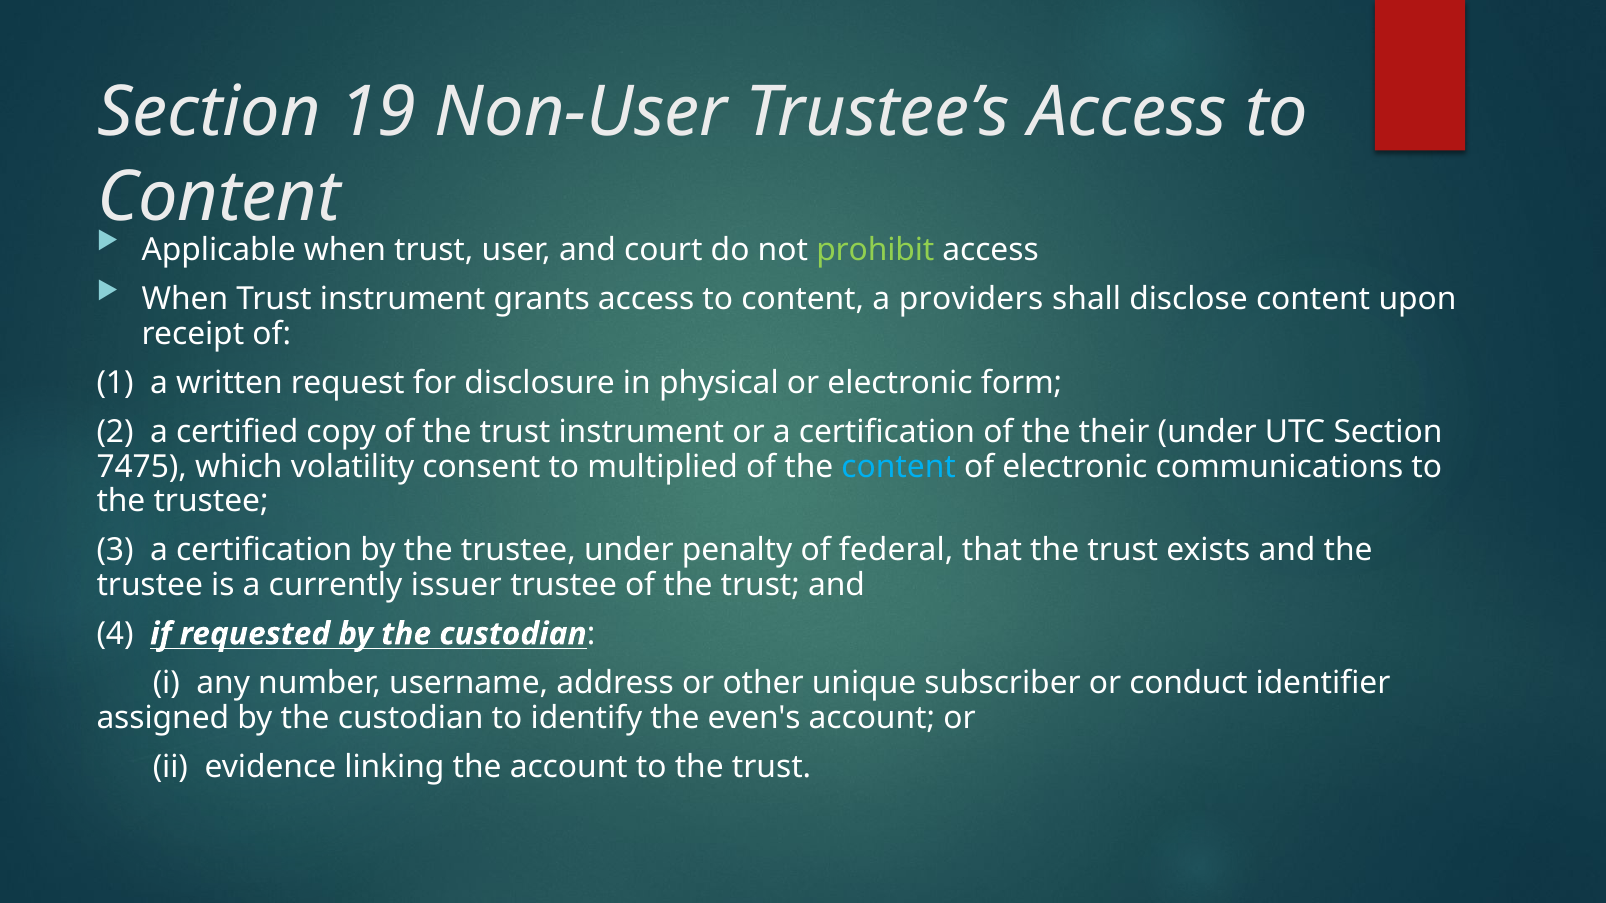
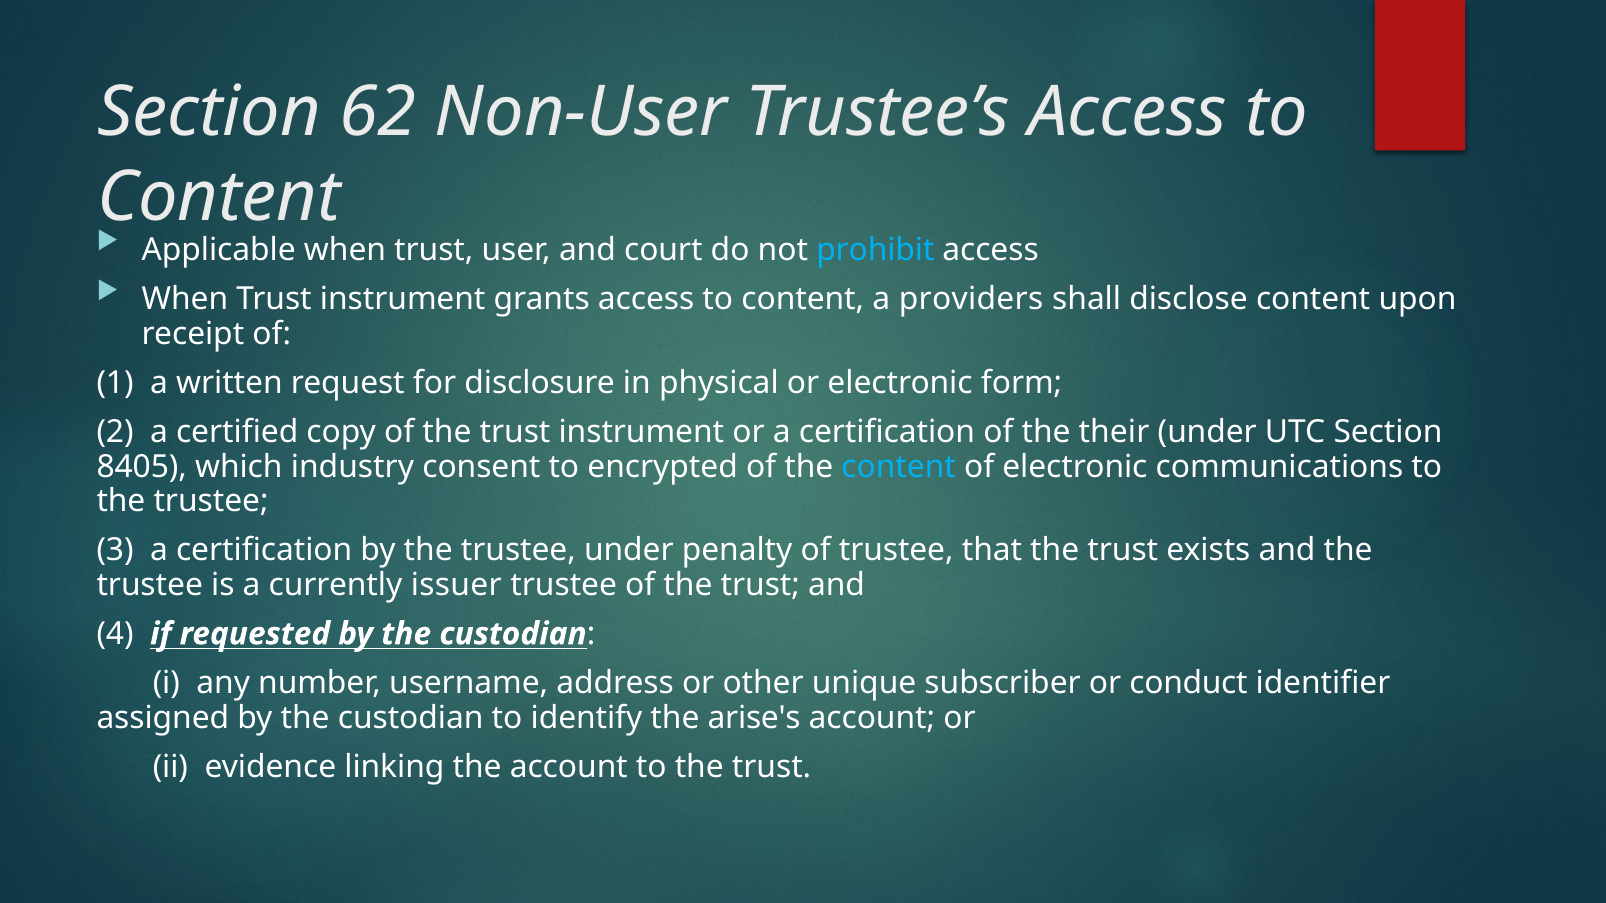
19: 19 -> 62 (378, 113)
prohibit colour: light green -> light blue (875, 250)
7475: 7475 -> 8405 (142, 467)
volatility: volatility -> industry (352, 467)
multiplied: multiplied -> encrypted (663, 467)
of federal: federal -> trustee (896, 550)
even's: even's -> arise's (754, 718)
